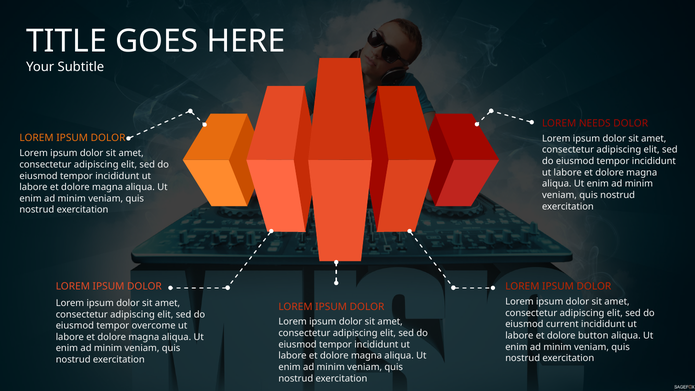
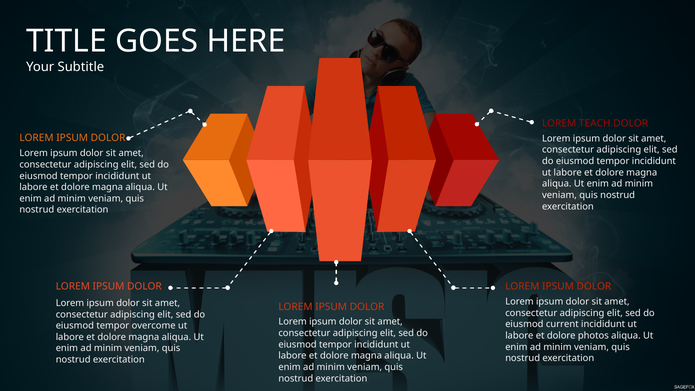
NEEDS: NEEDS -> TEACH (595, 123)
button: button -> photos (593, 336)
